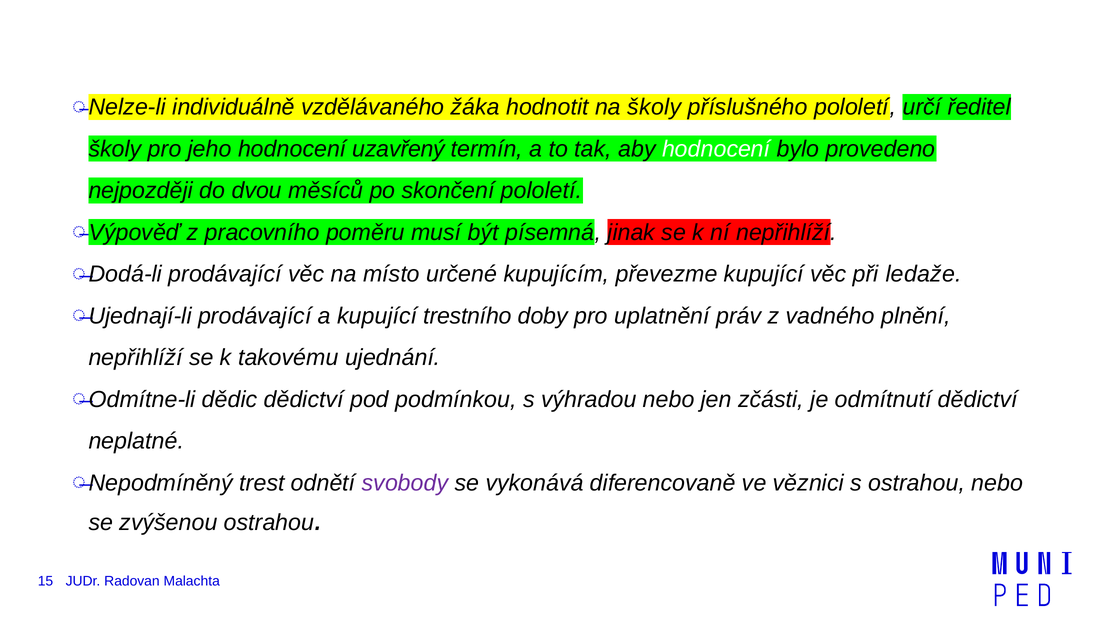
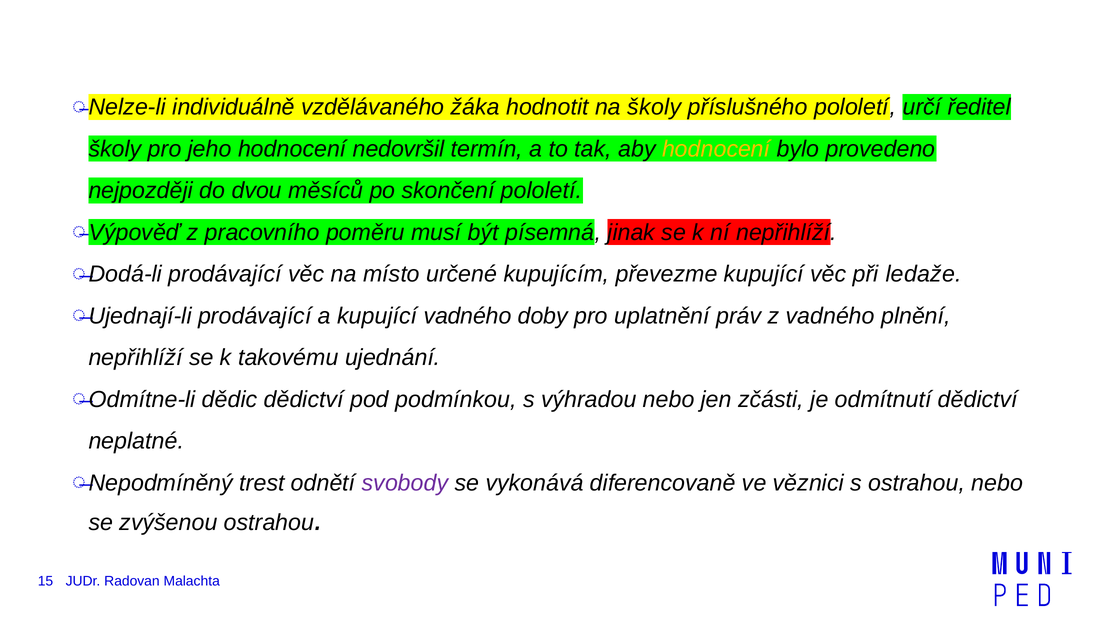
uzavřený: uzavřený -> nedovršil (399, 149)
hodnocení colour: white -> yellow (716, 149)
kupující trestního: trestního -> vadného (468, 316)
